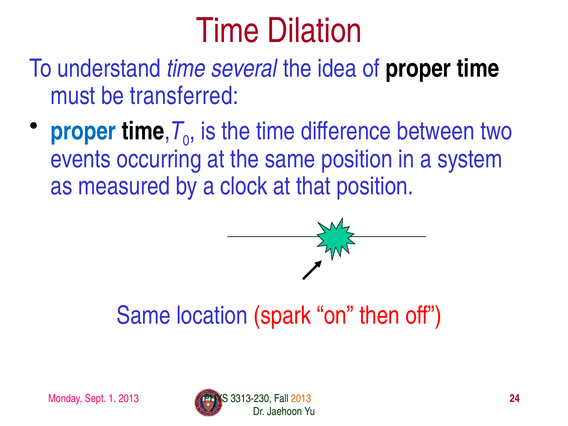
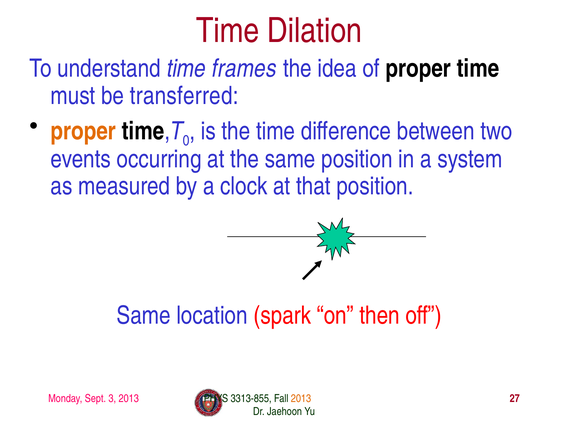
several: several -> frames (244, 68)
proper colour: blue -> orange (83, 131)
1: 1 -> 3 (112, 398)
3313-230: 3313-230 -> 3313-855 (251, 398)
24: 24 -> 27 (515, 398)
